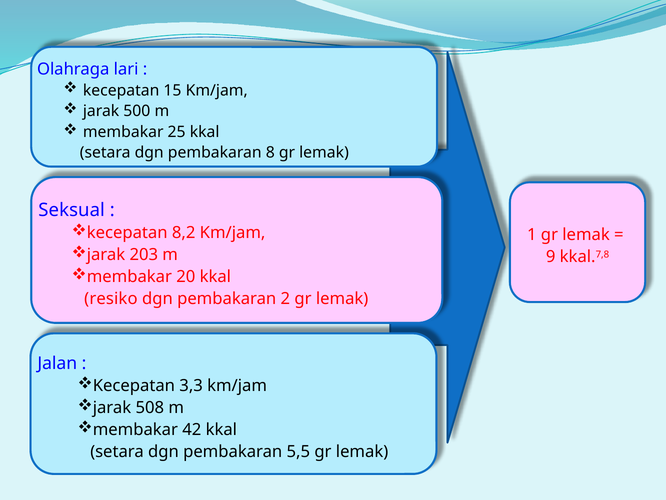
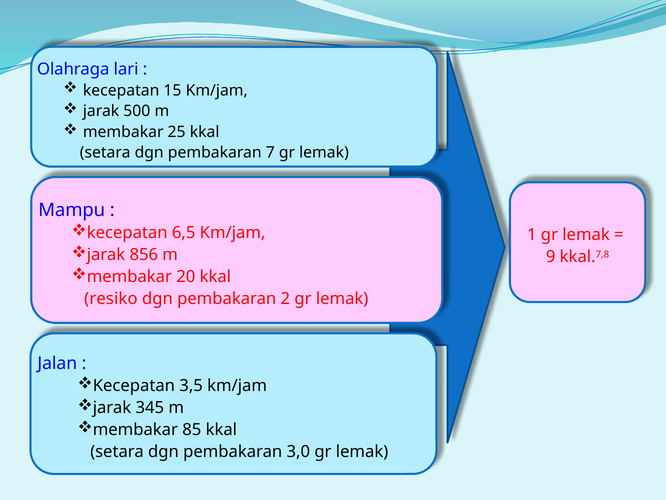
8: 8 -> 7 (270, 153)
Seksual: Seksual -> Mampu (72, 210)
8,2: 8,2 -> 6,5 (184, 233)
203: 203 -> 856 (144, 255)
3,3: 3,3 -> 3,5 (191, 386)
508: 508 -> 345 (150, 408)
42: 42 -> 85 (192, 430)
5,5: 5,5 -> 3,0 (298, 452)
